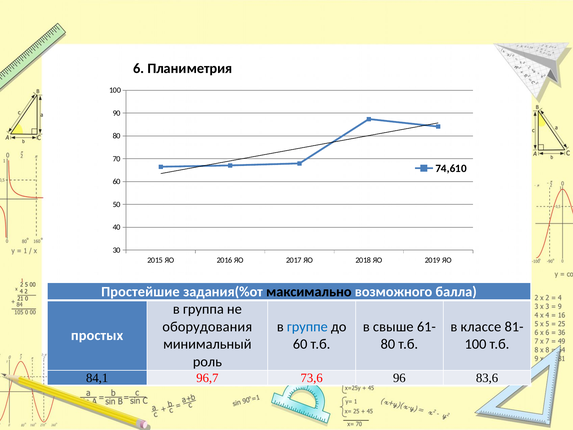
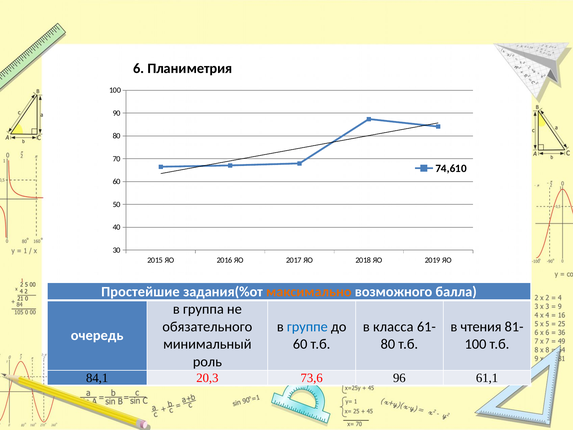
максимально colour: black -> orange (309, 291)
оборудования: оборудования -> обязательного (207, 326)
свыше: свыше -> класса (393, 326)
классе: классе -> чтения (481, 326)
простых: простых -> очередь (97, 335)
96,7: 96,7 -> 20,3 (207, 378)
83,6: 83,6 -> 61,1 (487, 378)
